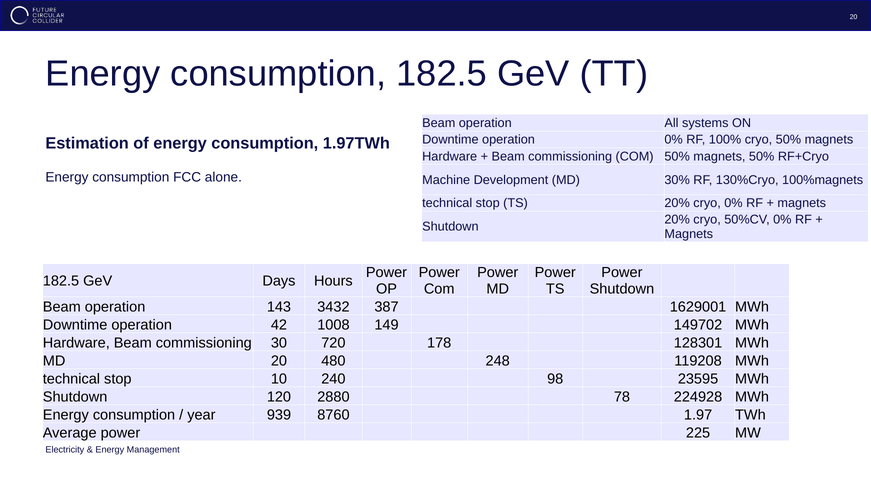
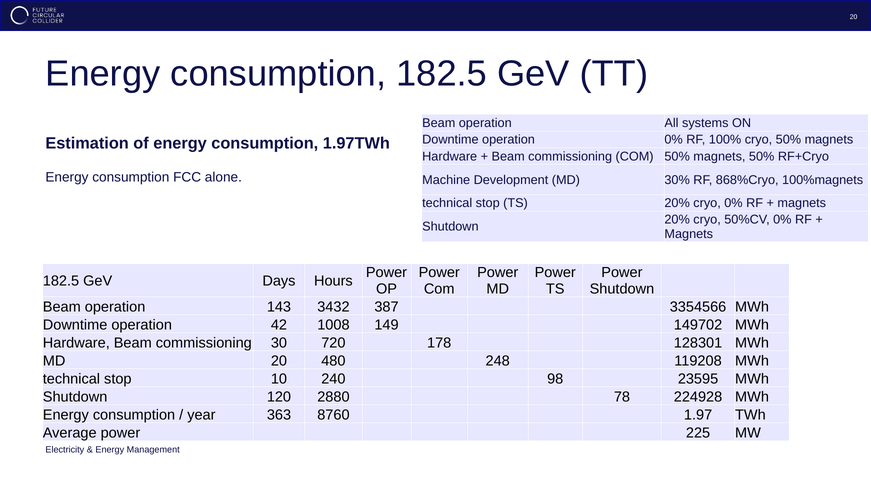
130%Cryo: 130%Cryo -> 868%Cryo (747, 180)
1629001: 1629001 -> 3354566 (698, 307)
939: 939 -> 363 (279, 415)
